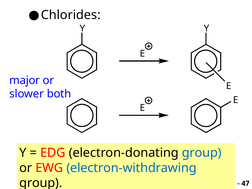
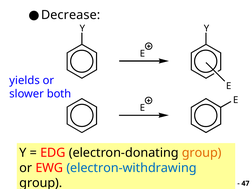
Chlorides: Chlorides -> Decrease (71, 15)
major: major -> yields (25, 80)
group colour: blue -> orange (202, 153)
